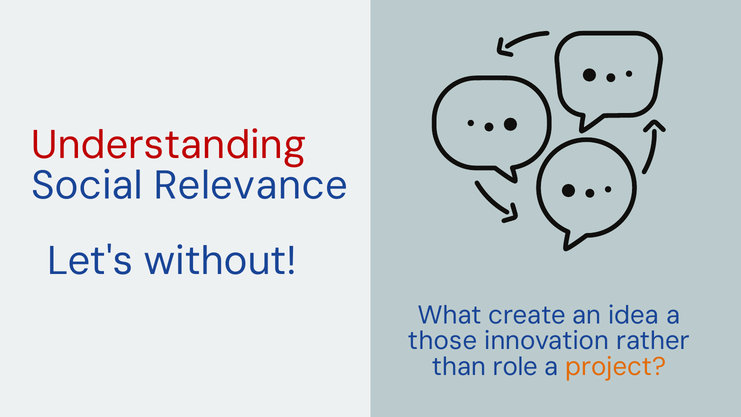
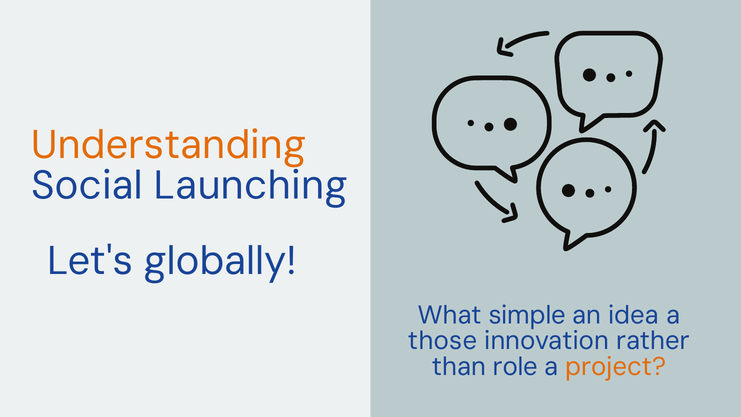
Understanding colour: red -> orange (169, 145)
Relevance: Relevance -> Launching (251, 185)
without: without -> globally (220, 261)
create: create -> simple (527, 315)
